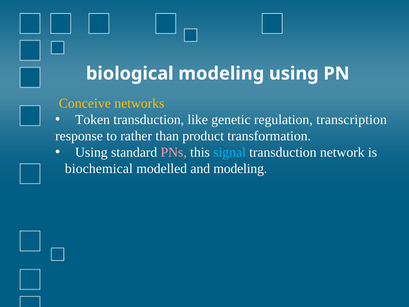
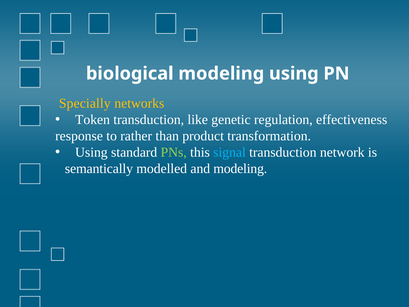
Conceive: Conceive -> Specially (85, 103)
transcription: transcription -> effectiveness (352, 120)
PNs colour: pink -> light green (174, 152)
biochemical: biochemical -> semantically (99, 169)
